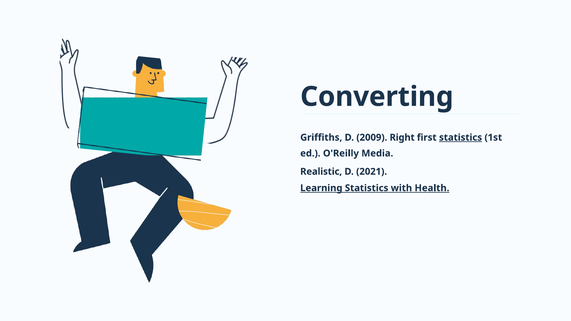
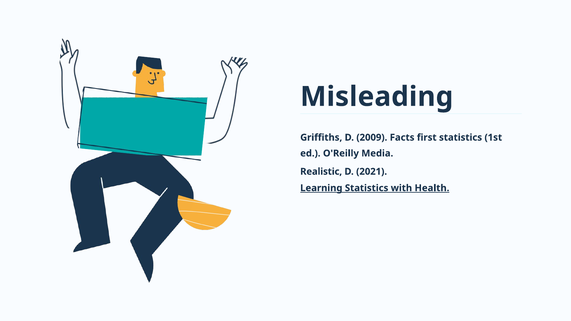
Converting: Converting -> Misleading (377, 97)
Right: Right -> Facts (402, 138)
statistics underline: present -> none (461, 138)
